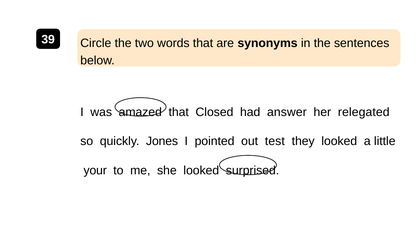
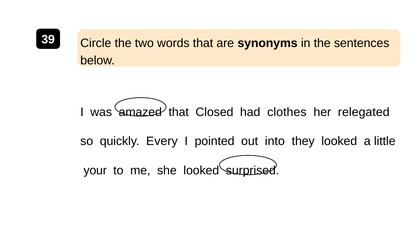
answer: answer -> clothes (287, 112)
Jones: Jones -> Every (162, 142)
test: test -> into (275, 142)
